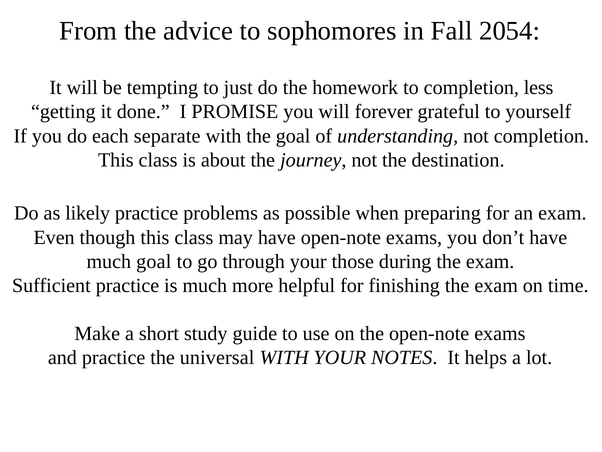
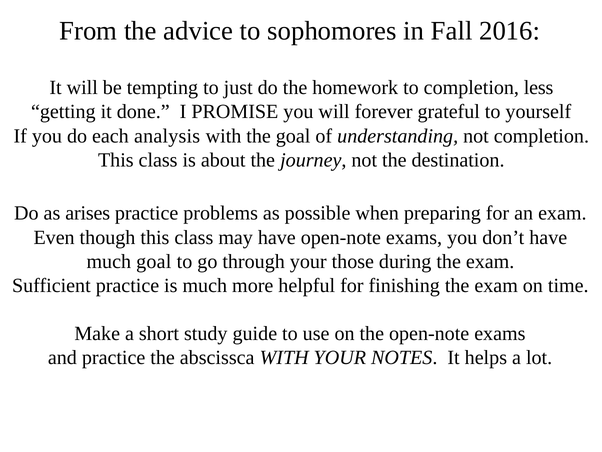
2054: 2054 -> 2016 (510, 31)
separate: separate -> analysis (167, 136)
likely: likely -> arises (88, 213)
universal: universal -> abscissca (217, 357)
